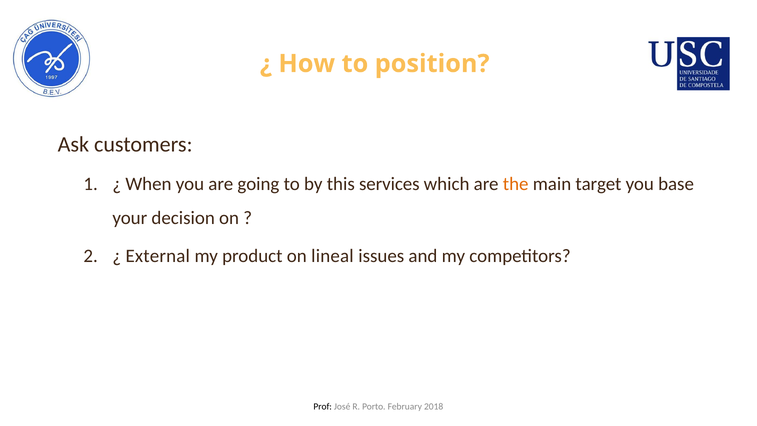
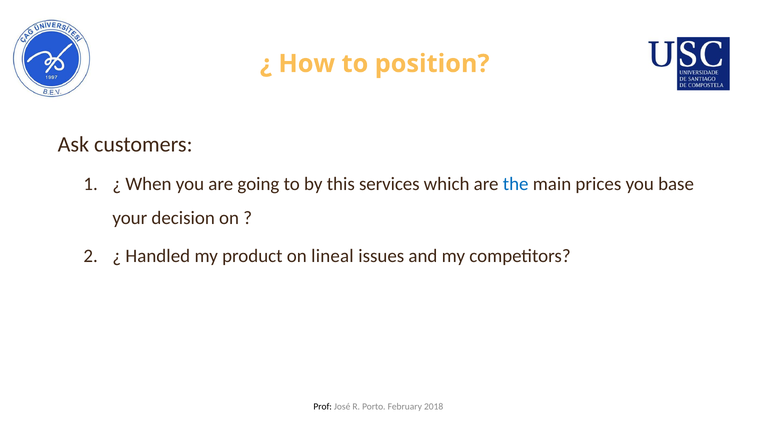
the colour: orange -> blue (516, 184)
target: target -> prices (598, 184)
External: External -> Handled (158, 256)
